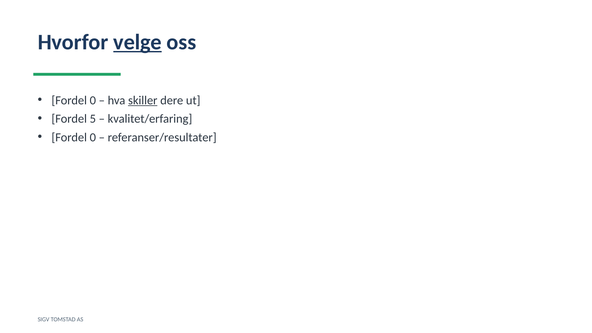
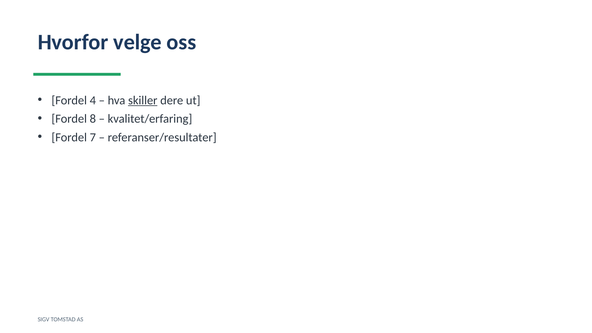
velge underline: present -> none (137, 42)
0: 0 -> 4 (93, 100)
5: 5 -> 8 (93, 119)
0: 0 -> 7 (93, 137)
